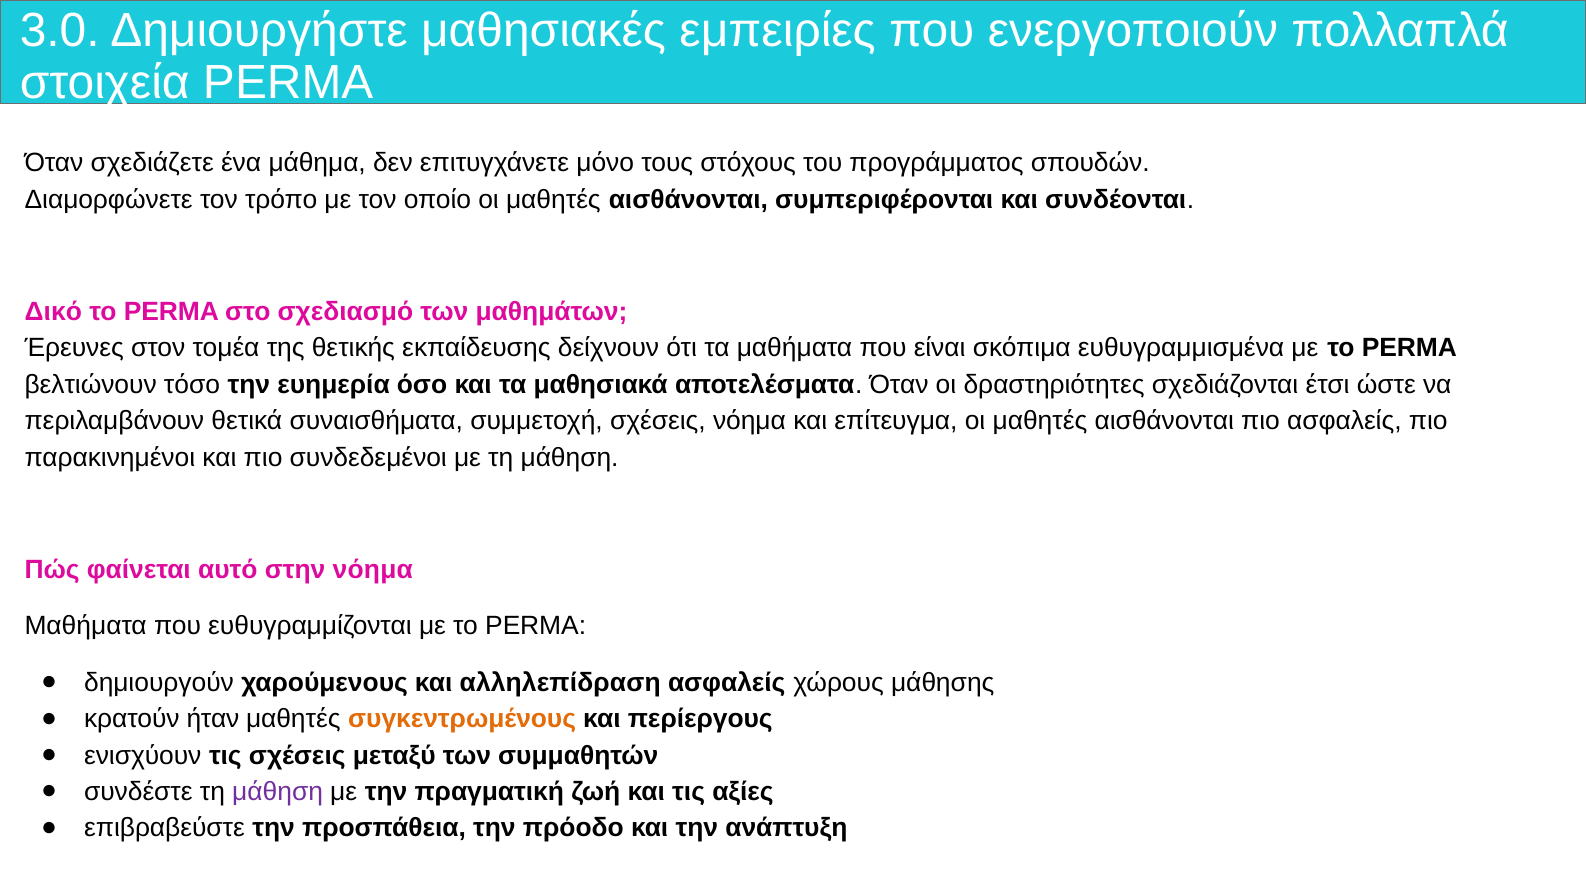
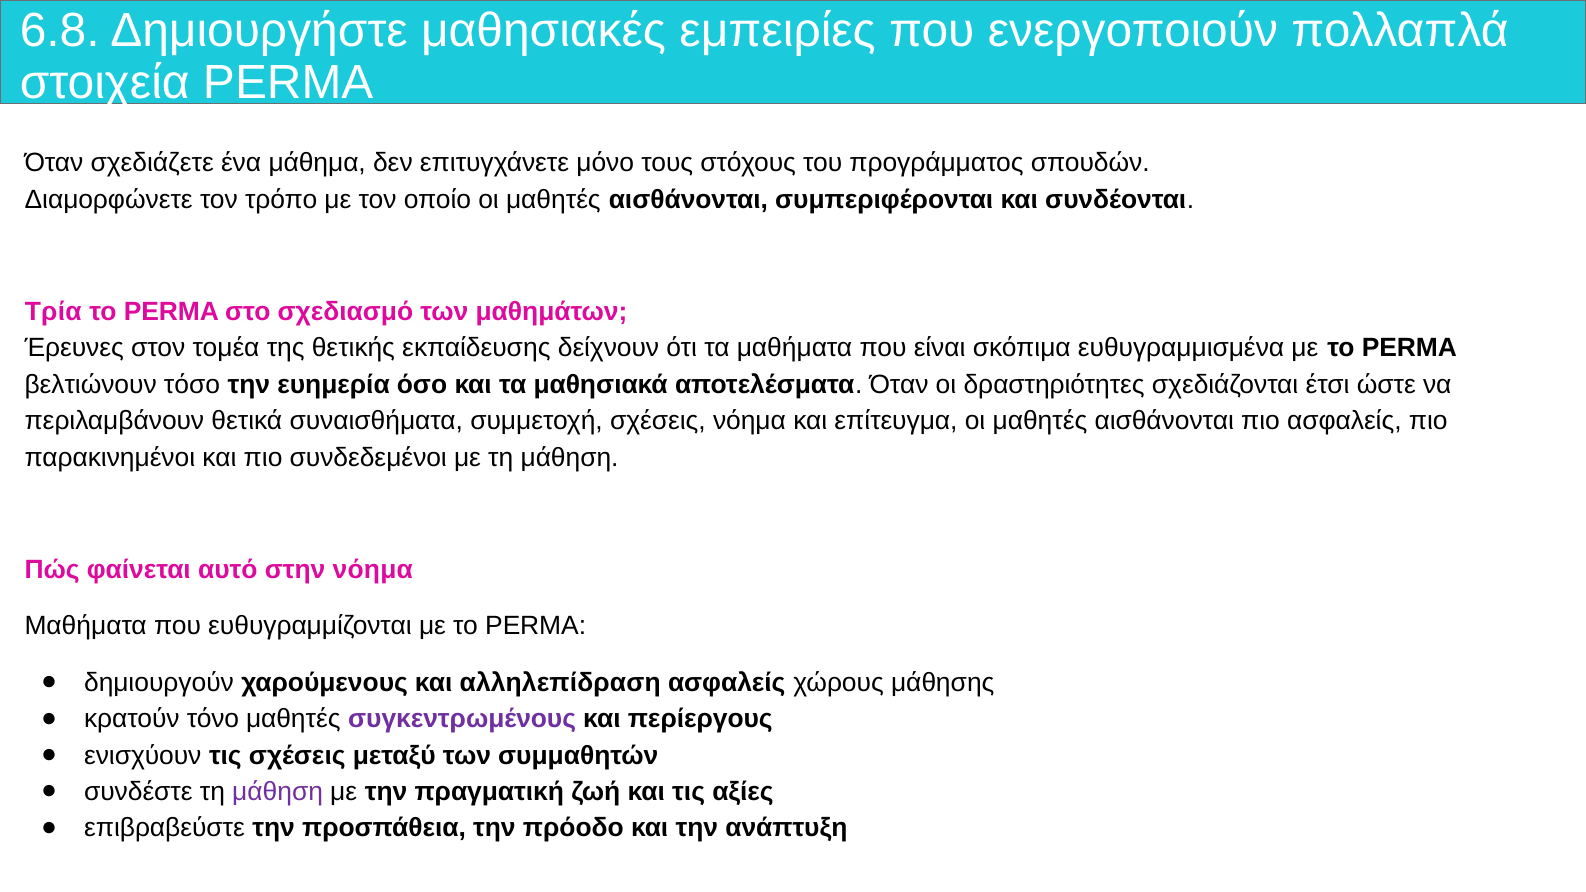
3.0: 3.0 -> 6.8 (60, 31)
Δικό: Δικό -> Τρία (53, 312)
ήταν: ήταν -> τόνο (213, 719)
συγκεντρωμένους colour: orange -> purple (462, 719)
